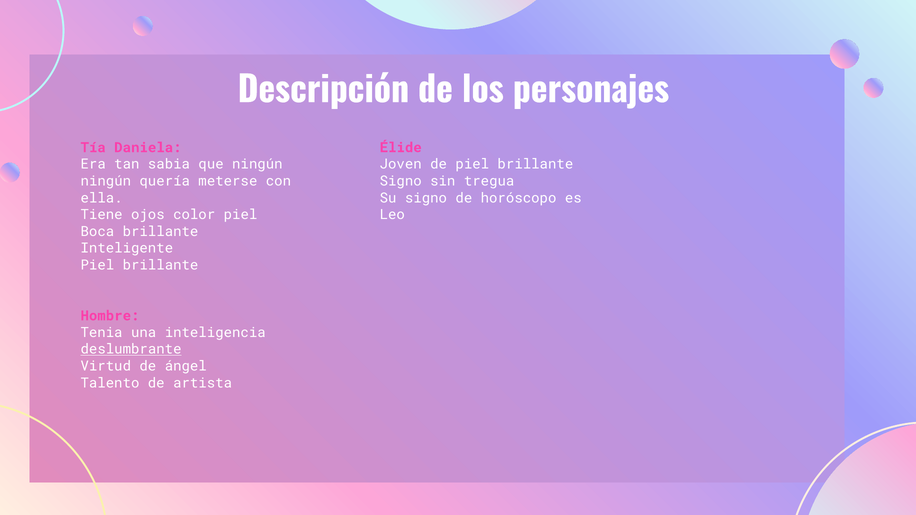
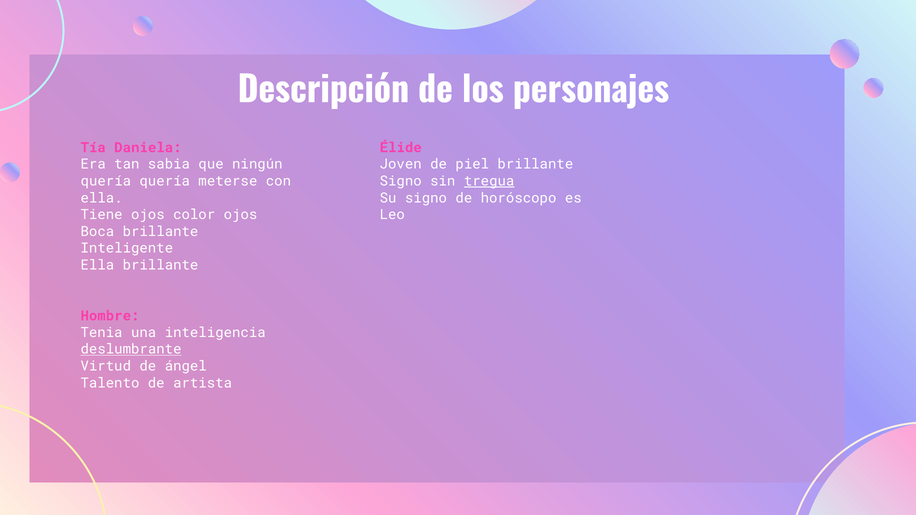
tregua underline: none -> present (489, 181)
ningún: ningún -> quería (106, 181)
color piel: piel -> ojos (241, 215)
Piel: Piel -> Ella (97, 265)
